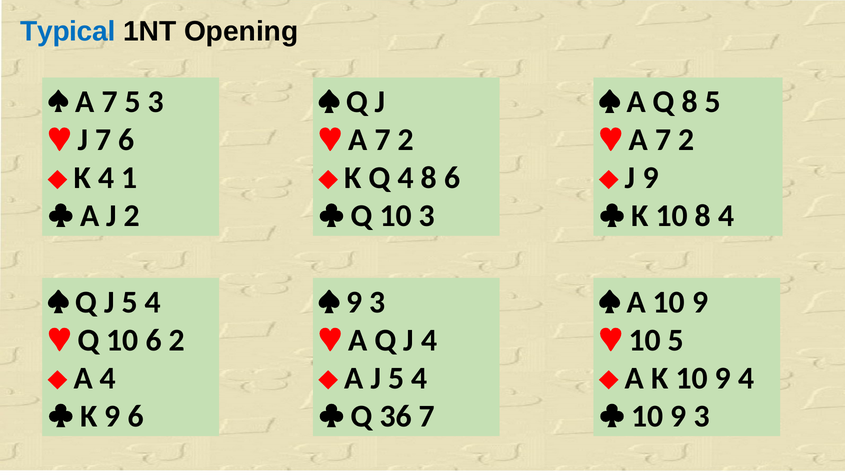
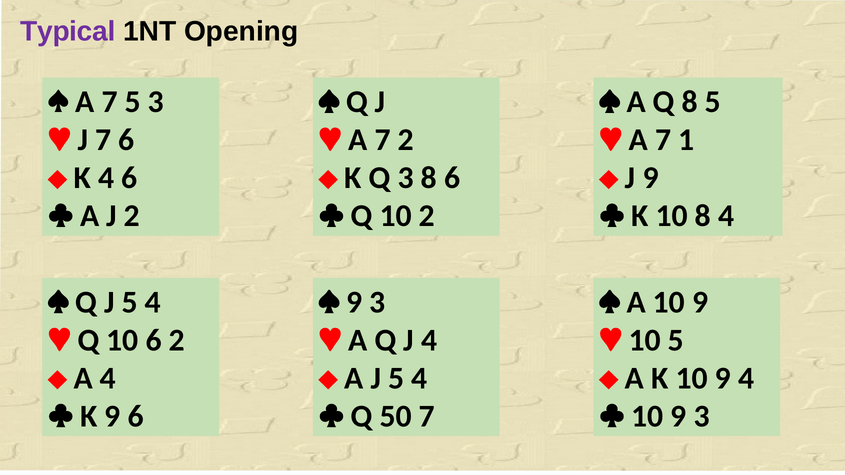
Typical colour: blue -> purple (68, 32)
2: 2 -> 1 (686, 140)
4 1: 1 -> 6 (129, 178)
Q 4: 4 -> 3 (406, 178)
10 3: 3 -> 2 (427, 216)
36: 36 -> 50 (396, 416)
